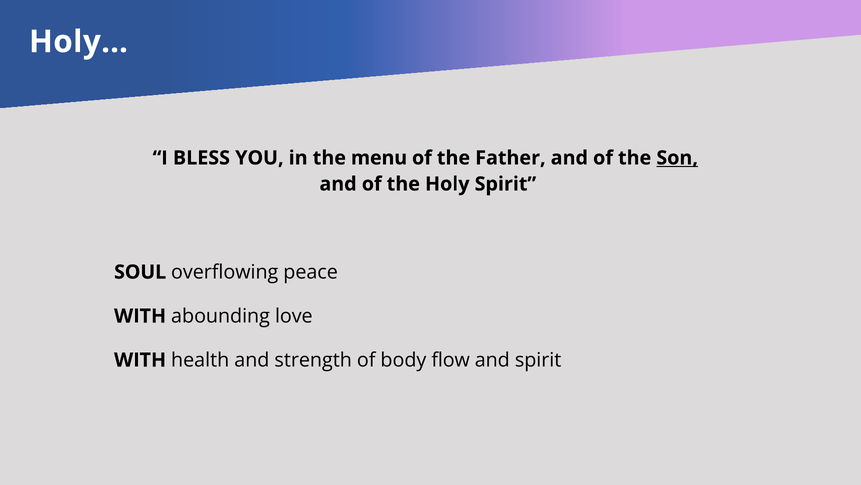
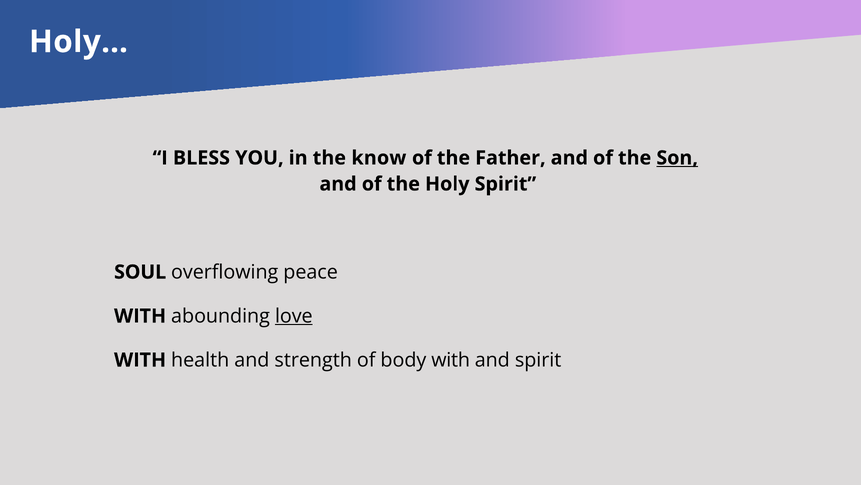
menu: menu -> know (379, 158)
love underline: none -> present (294, 316)
body flow: flow -> with (451, 360)
